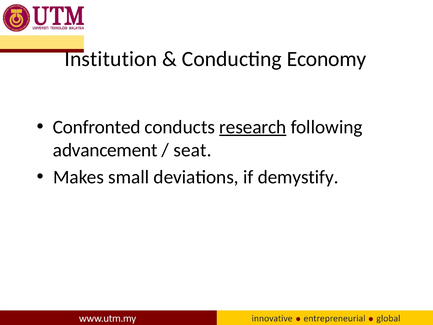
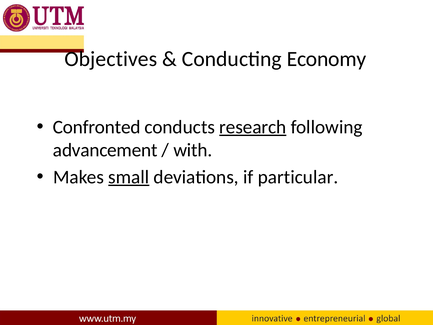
Institution: Institution -> Objectives (111, 59)
seat: seat -> with (193, 150)
small underline: none -> present (129, 177)
demystify: demystify -> particular (298, 177)
